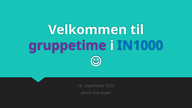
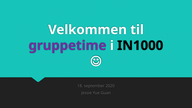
IN1000 colour: blue -> black (140, 46)
